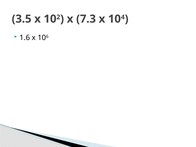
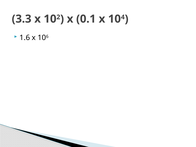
3.5: 3.5 -> 3.3 (22, 19)
7.3: 7.3 -> 0.1 (86, 19)
